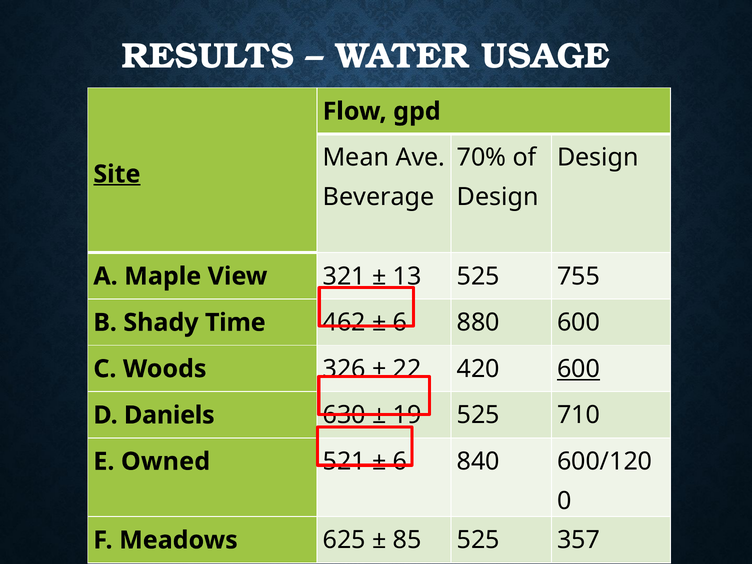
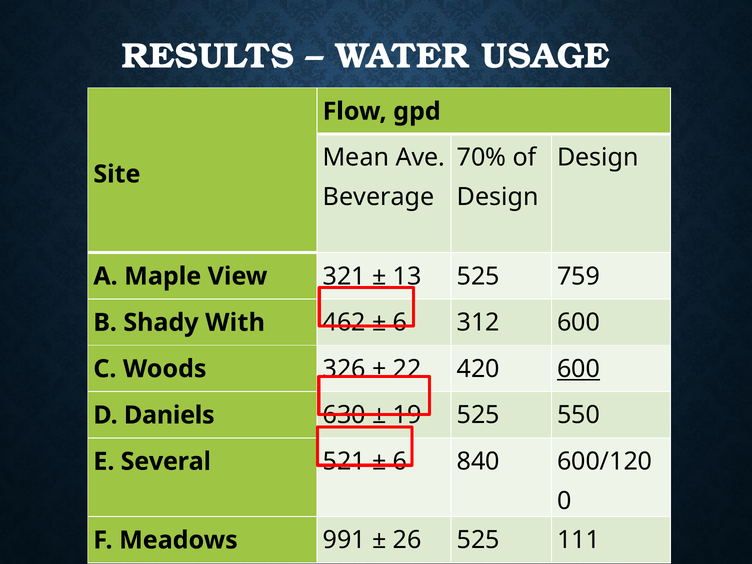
Site underline: present -> none (117, 174)
755: 755 -> 759 (579, 276)
Time: Time -> With (235, 323)
880: 880 -> 312 (478, 323)
710: 710 -> 550 (579, 415)
Owned: Owned -> Several (166, 461)
625: 625 -> 991 (344, 540)
85: 85 -> 26 (407, 540)
357: 357 -> 111 (579, 540)
